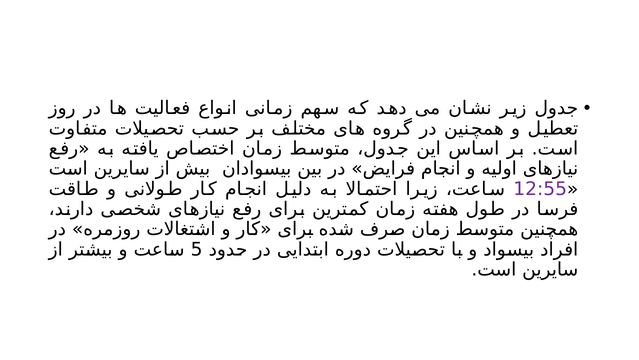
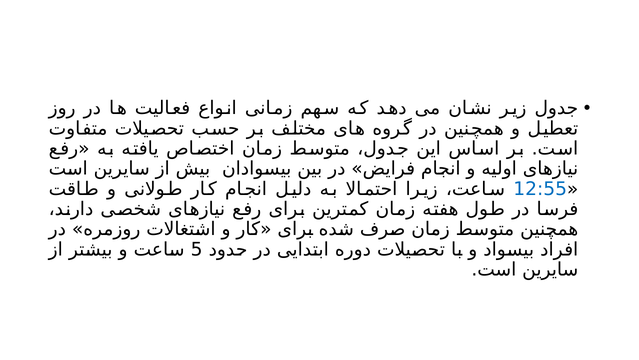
12:55 colour: purple -> blue (540, 189)
